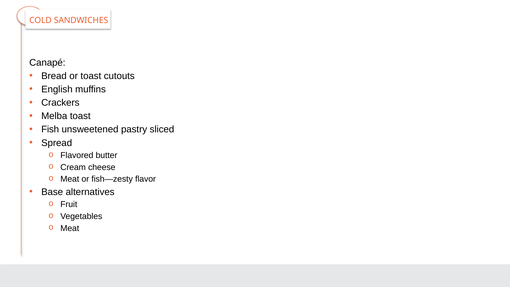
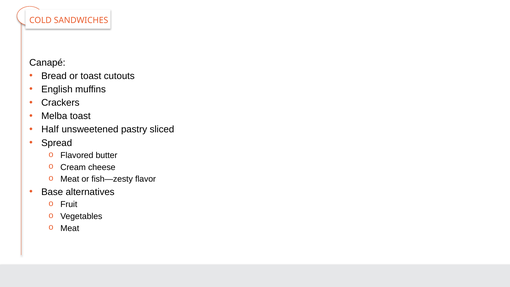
Fish: Fish -> Half (50, 129)
